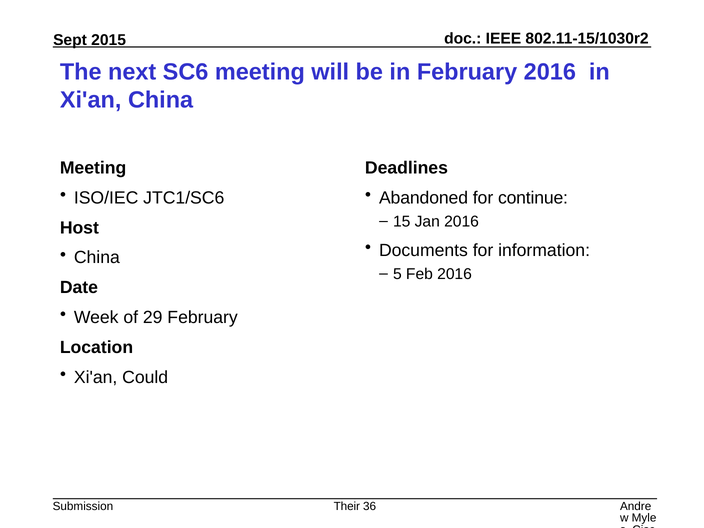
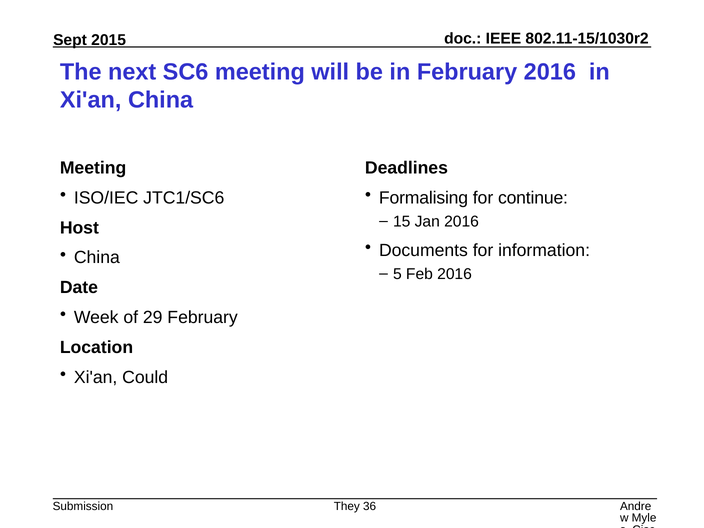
Abandoned: Abandoned -> Formalising (424, 198)
Their: Their -> They (347, 506)
